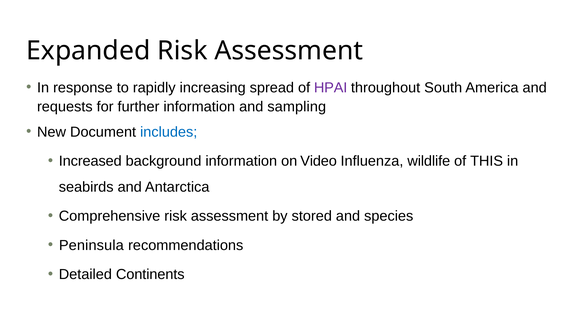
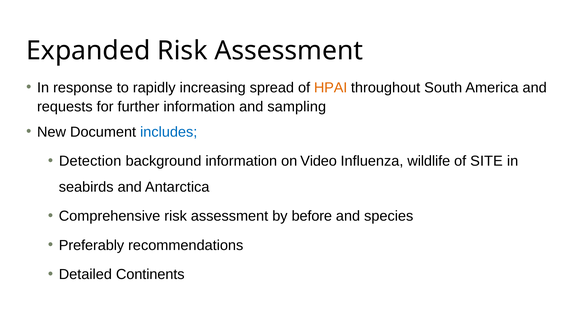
HPAI colour: purple -> orange (331, 88)
Increased: Increased -> Detection (90, 161)
THIS: THIS -> SITE (487, 161)
stored: stored -> before (312, 216)
Peninsula: Peninsula -> Preferably (91, 245)
